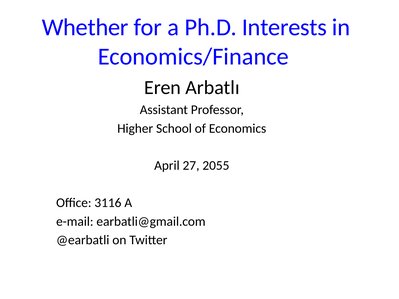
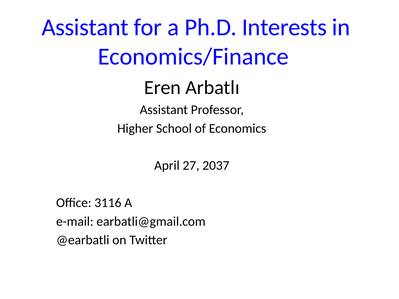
Whether: Whether -> Assistant (85, 27)
2055: 2055 -> 2037 (216, 166)
